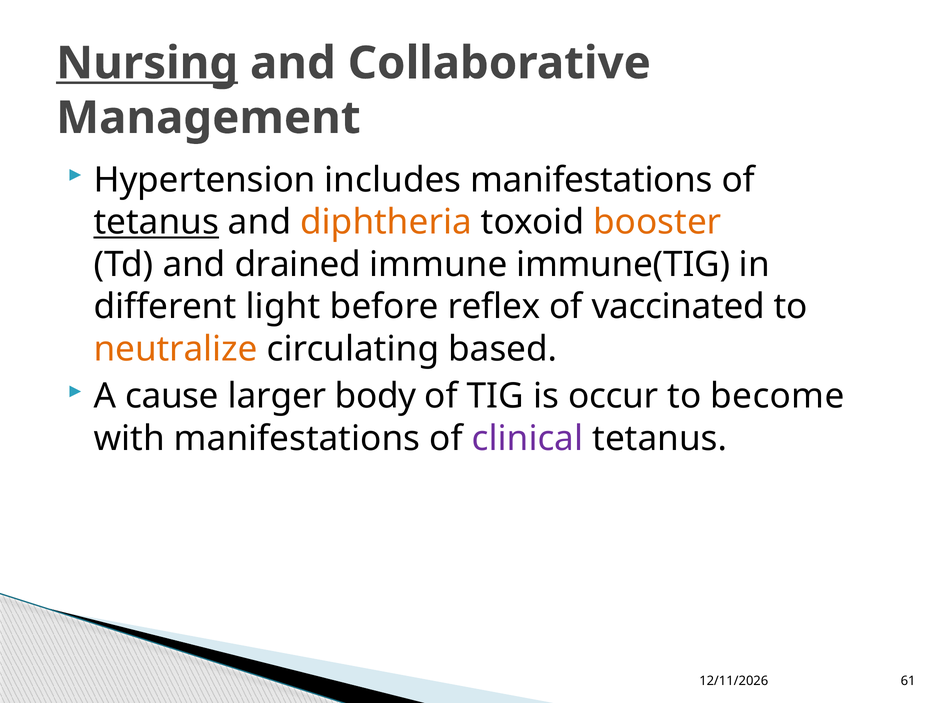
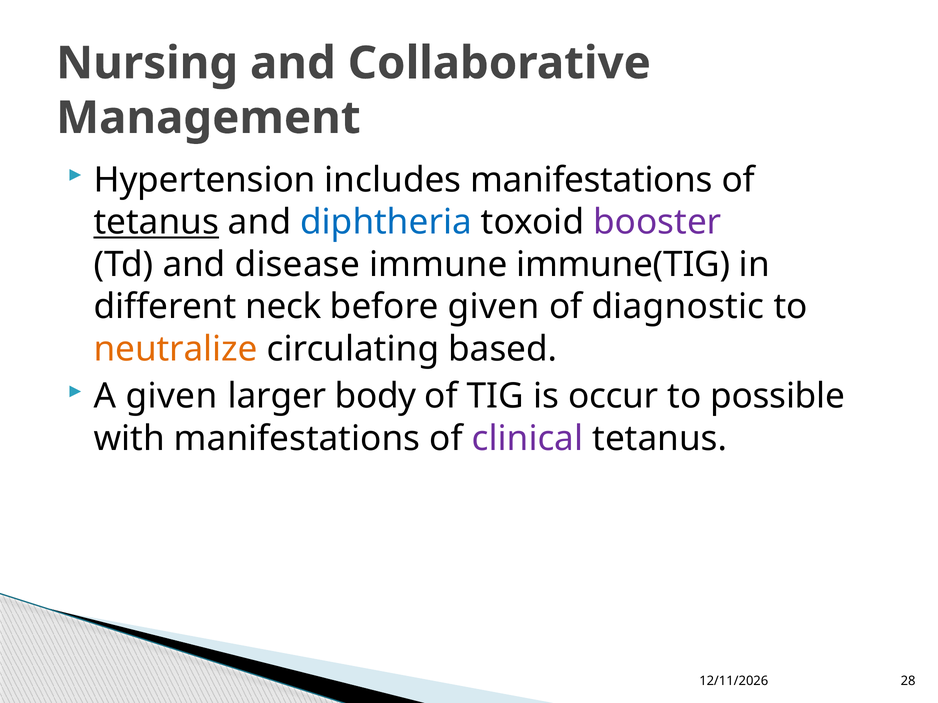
Nursing underline: present -> none (147, 63)
diphtheria colour: orange -> blue (386, 222)
booster colour: orange -> purple (657, 222)
drained: drained -> disease (297, 265)
light: light -> neck (283, 307)
before reflex: reflex -> given (494, 307)
vaccinated: vaccinated -> diagnostic (678, 307)
A cause: cause -> given (172, 397)
become: become -> possible (778, 397)
61: 61 -> 28 (908, 681)
